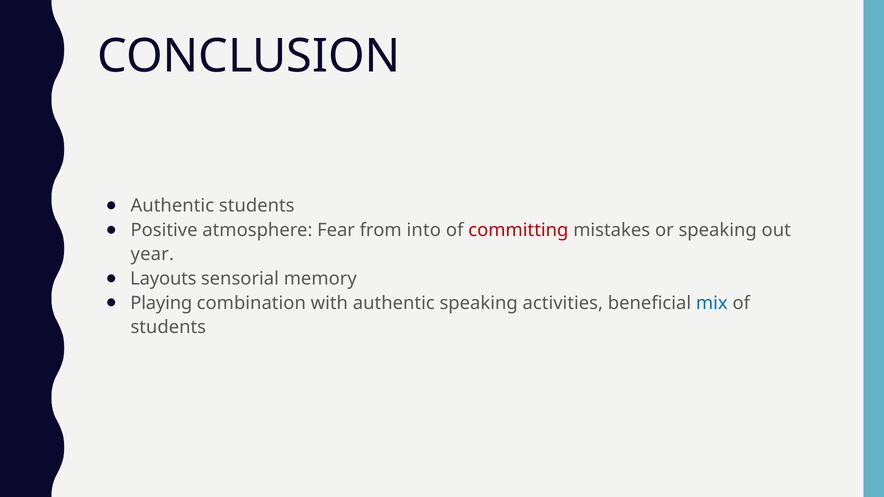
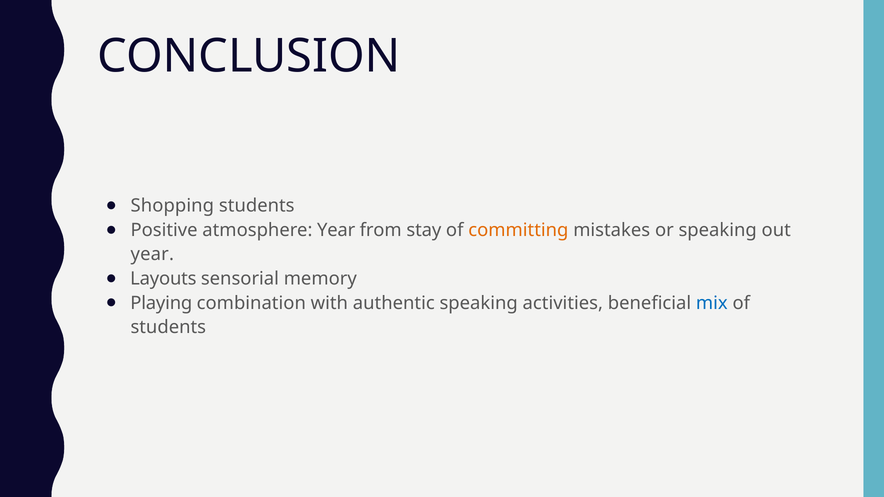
Authentic: Authentic -> Shopping (172, 206)
atmosphere Fear: Fear -> Year (336, 230)
into: into -> stay (424, 230)
committing colour: red -> orange (518, 230)
